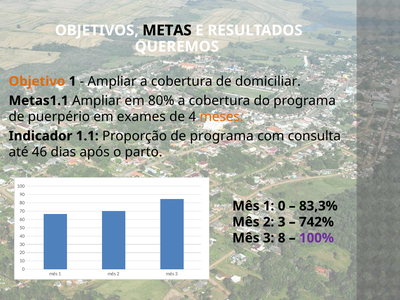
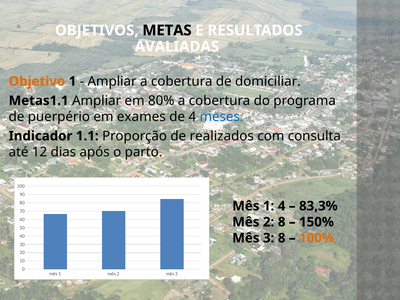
QUEREMOS: QUEREMOS -> AVALIADAS (177, 47)
meses colour: orange -> blue (222, 117)
de programa: programa -> realizados (222, 136)
46: 46 -> 12 (40, 152)
1 0: 0 -> 4 (282, 206)
2 3: 3 -> 8 (282, 222)
742%: 742% -> 150% (316, 222)
100% colour: purple -> orange (316, 238)
